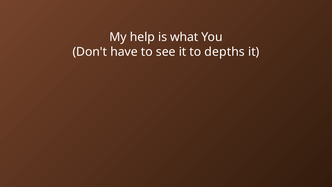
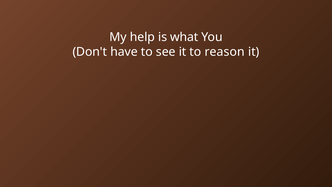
depths: depths -> reason (225, 52)
